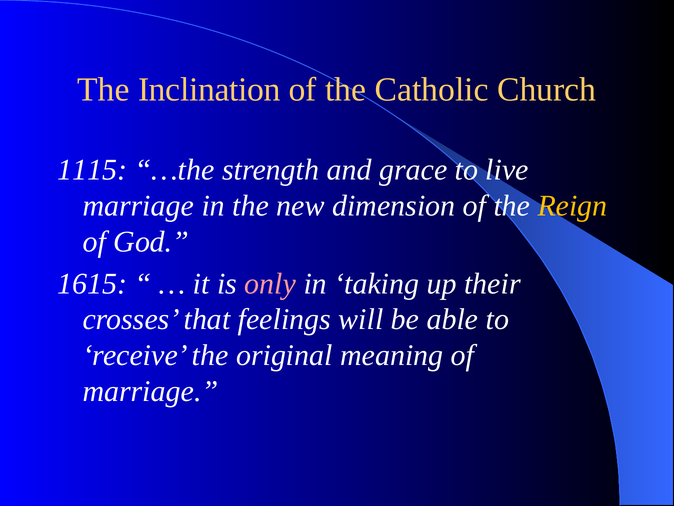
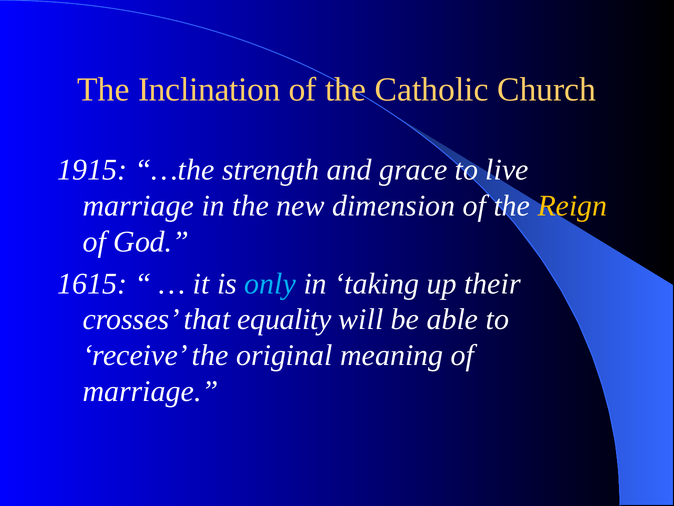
1115: 1115 -> 1915 (92, 169)
only colour: pink -> light blue (270, 283)
feelings: feelings -> equality (285, 319)
